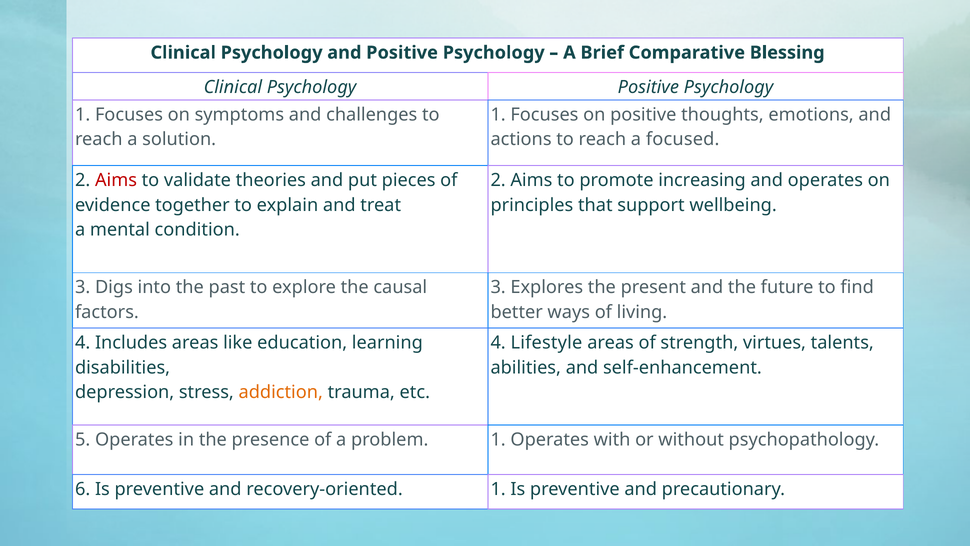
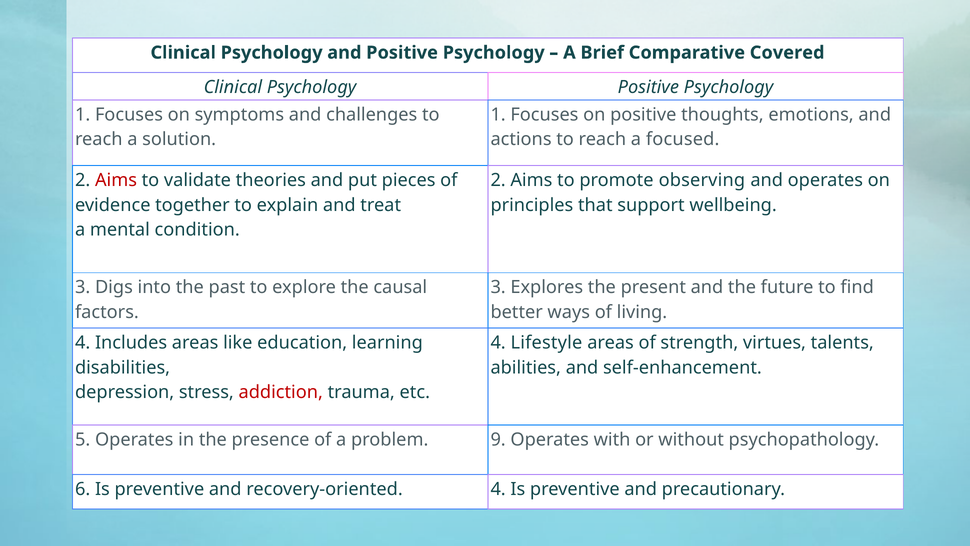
Blessing: Blessing -> Covered (787, 53)
increasing: increasing -> observing (702, 180)
addiction colour: orange -> red (281, 392)
problem 1: 1 -> 9 (498, 439)
recovery-oriented 1: 1 -> 4 (498, 489)
